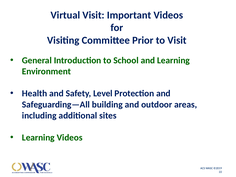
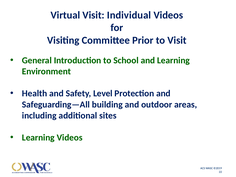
Important: Important -> Individual (129, 15)
